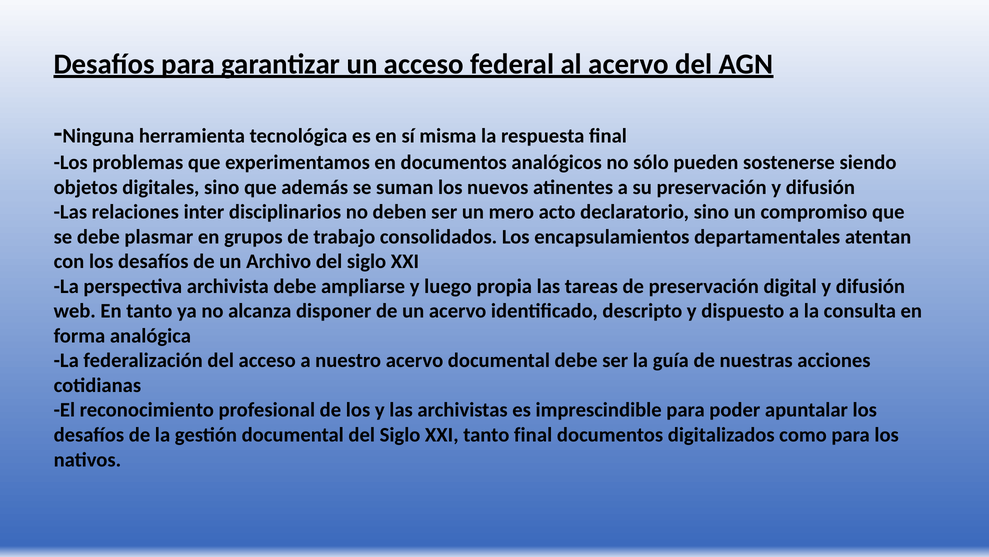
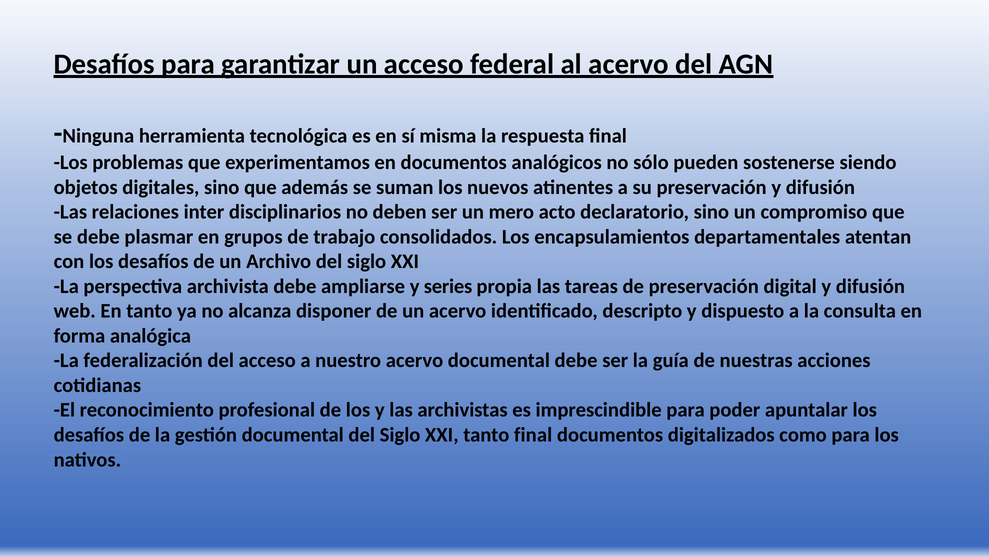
luego: luego -> series (448, 286)
